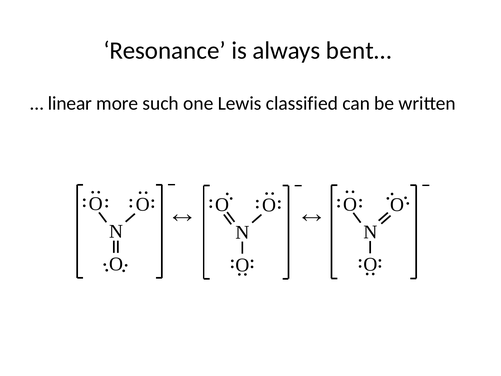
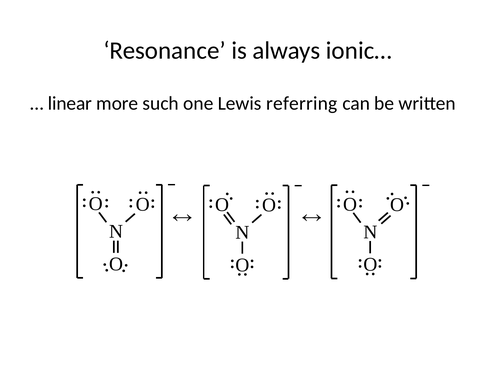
bent…: bent… -> ionic… (359, 51)
classified: classified -> referring (302, 103)
